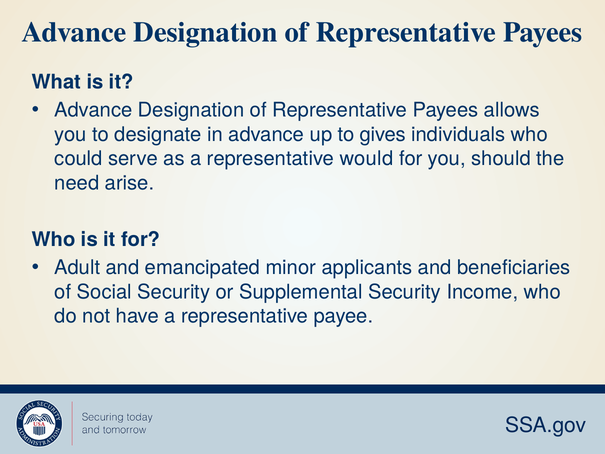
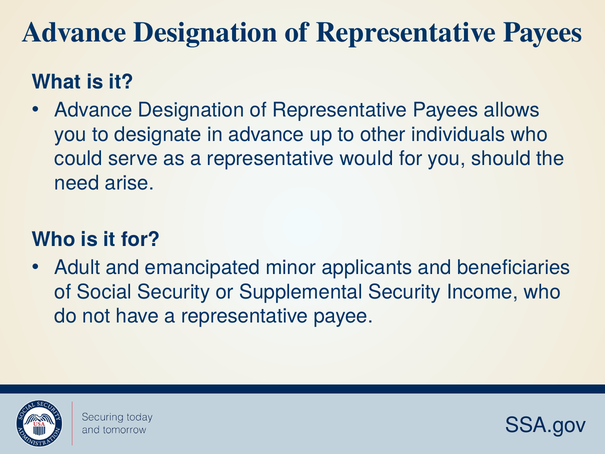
gives: gives -> other (383, 134)
